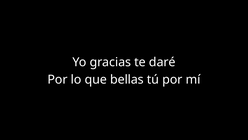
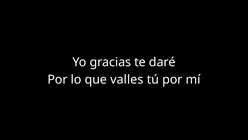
bellas: bellas -> valles (127, 79)
